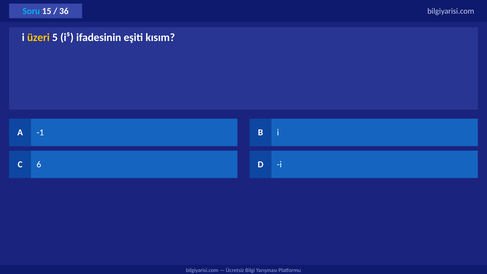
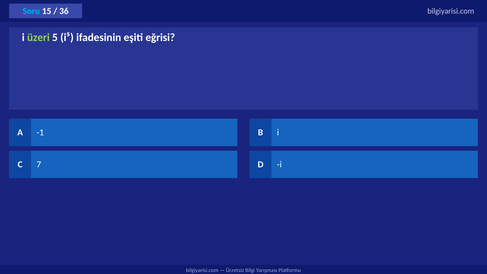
üzeri colour: yellow -> light green (38, 37)
kısım: kısım -> eğrisi (160, 37)
6: 6 -> 7 (39, 164)
